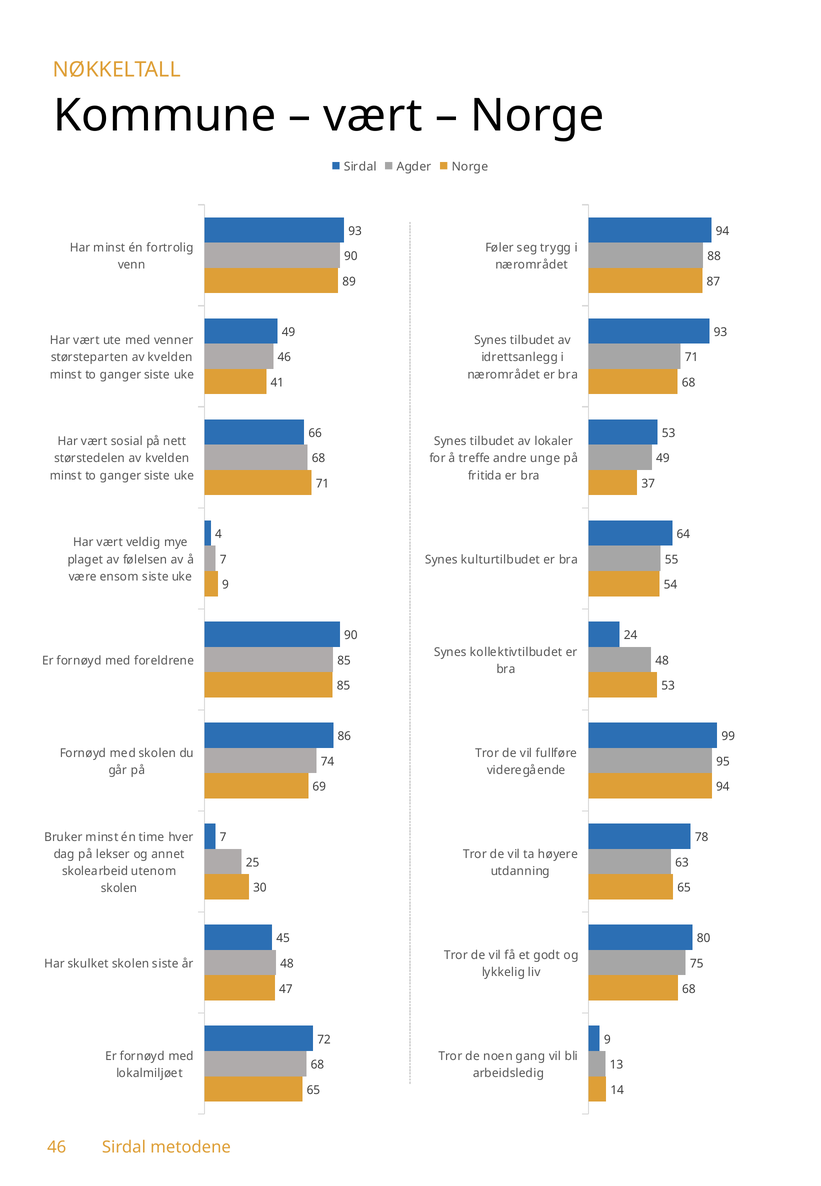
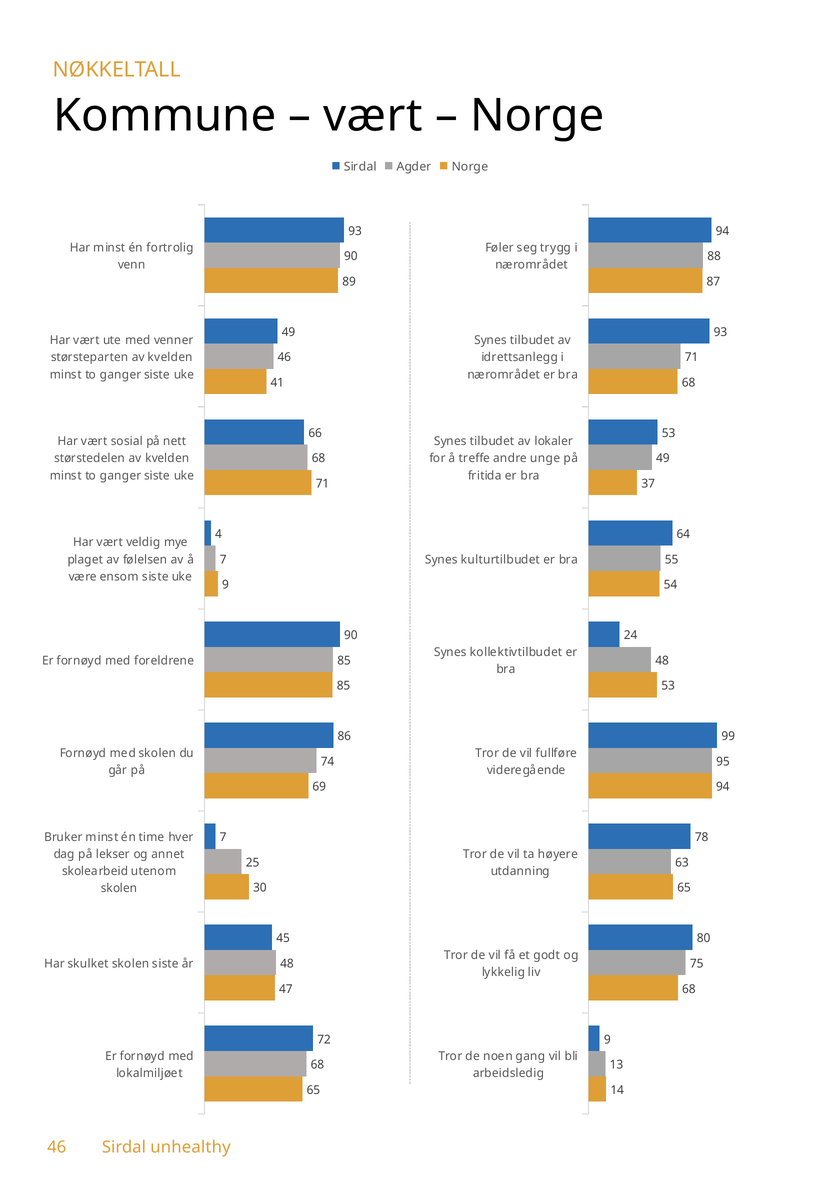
metodene: metodene -> unhealthy (191, 1147)
